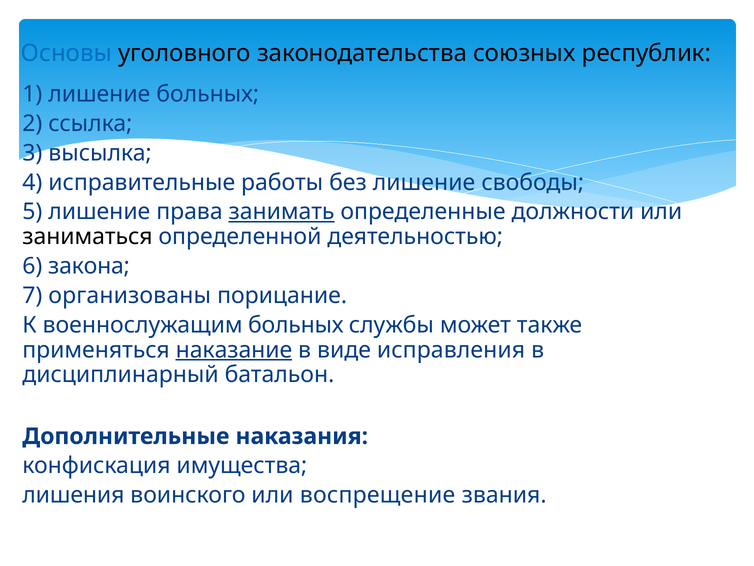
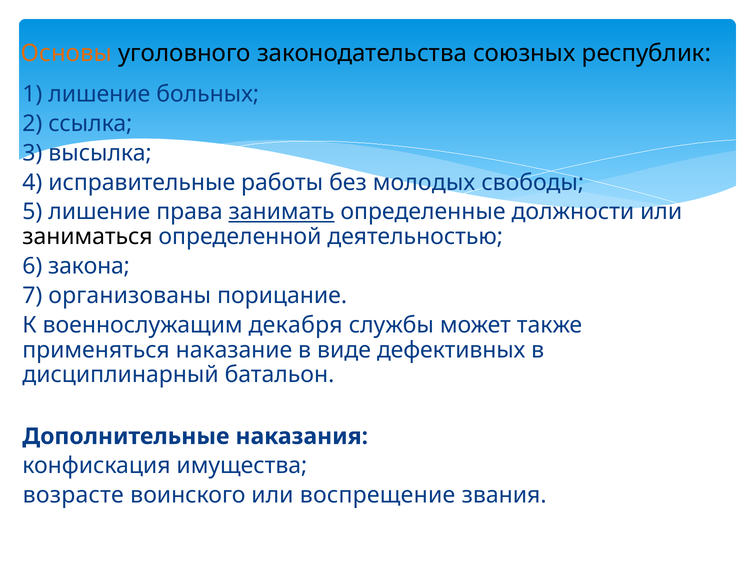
Основы colour: blue -> orange (66, 53)
без лишение: лишение -> молодых (424, 182)
военнослужащим больных: больных -> декабря (296, 325)
наказание underline: present -> none (234, 350)
исправления: исправления -> дефективных (451, 350)
лишения: лишения -> возрасте (73, 495)
